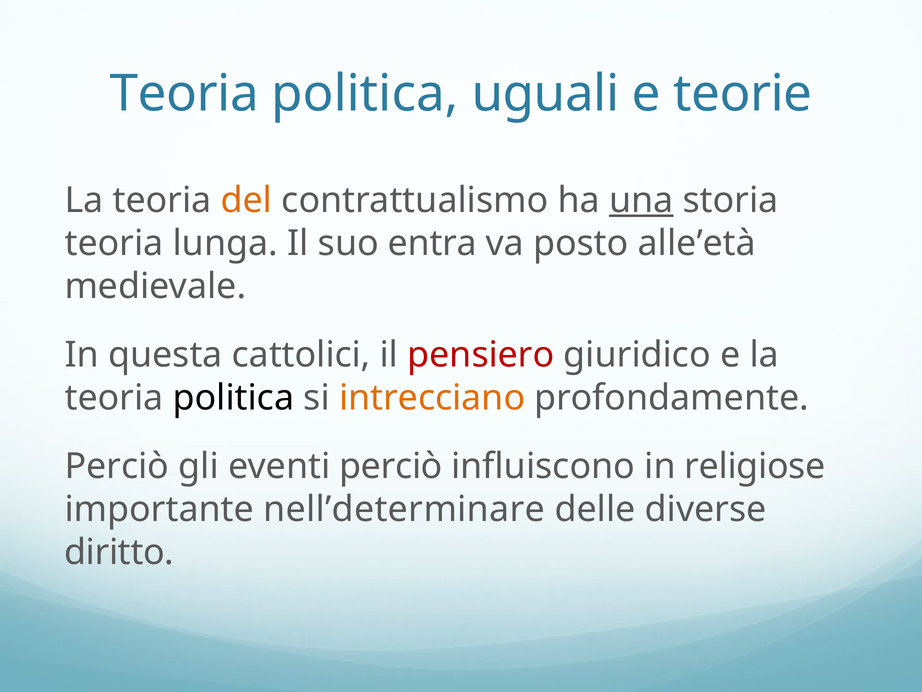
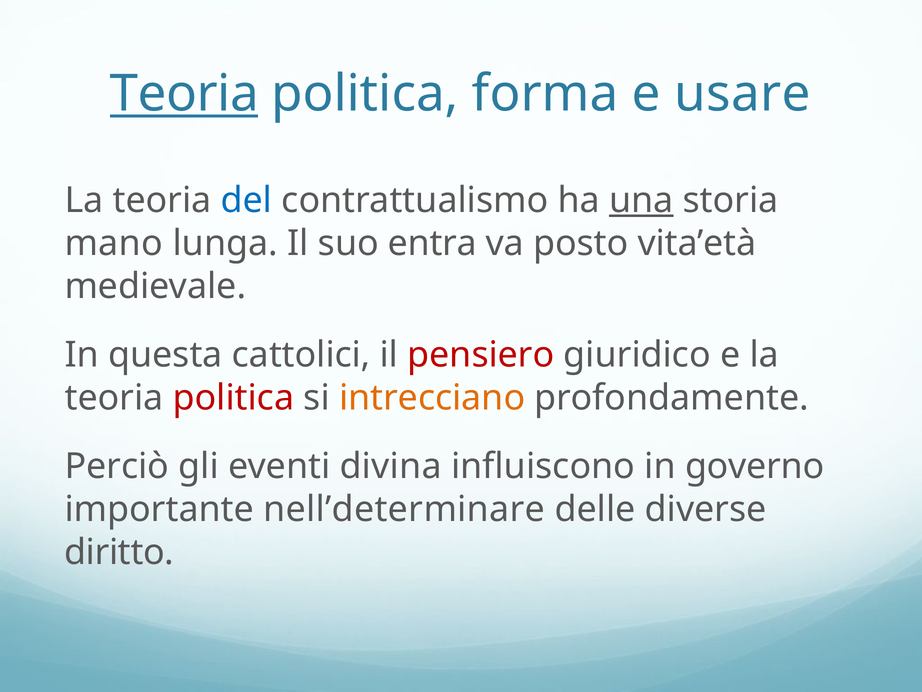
Teoria underline: none -> present (184, 94)
uguali: uguali -> forma (545, 94)
teorie: teorie -> usare (742, 94)
del colour: orange -> blue (247, 200)
teoria: teoria -> mano (114, 243)
alle’età: alle’età -> vita’età (697, 243)
politica colour: black -> red (233, 398)
eventi perciò: perciò -> divina (391, 466)
religiose: religiose -> governo (755, 466)
